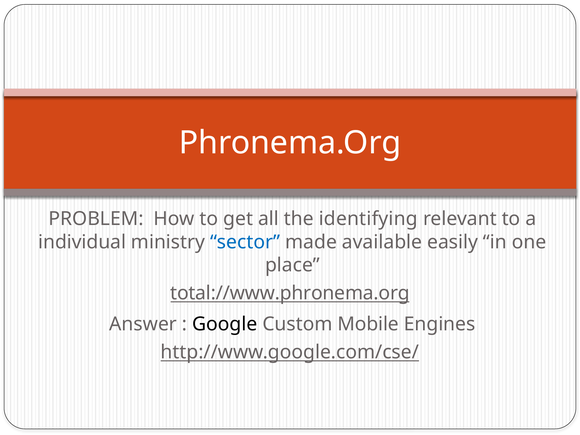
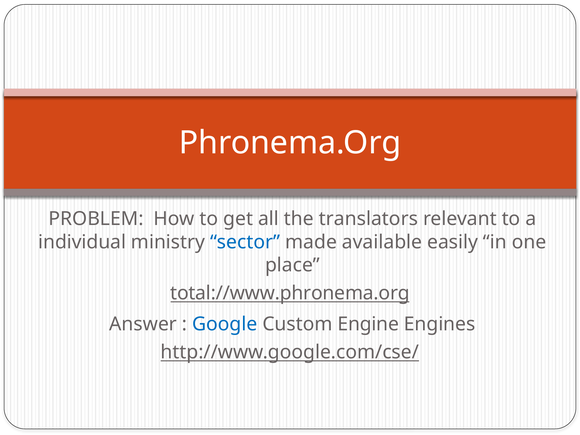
identifying: identifying -> translators (368, 219)
Google colour: black -> blue (225, 324)
Mobile: Mobile -> Engine (368, 324)
